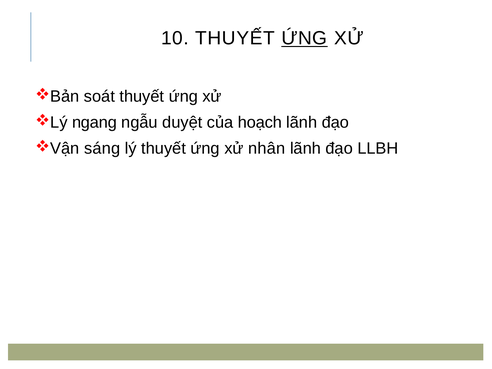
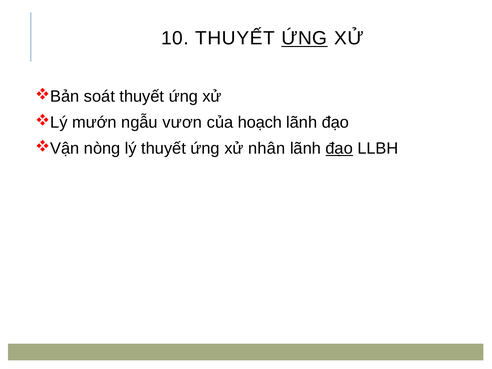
ngang: ngang -> mướn (94, 122)
duyệt: duyệt -> vươn (182, 122)
sáng: sáng -> nòng (102, 148)
đạo underline: none -> present (339, 148)
